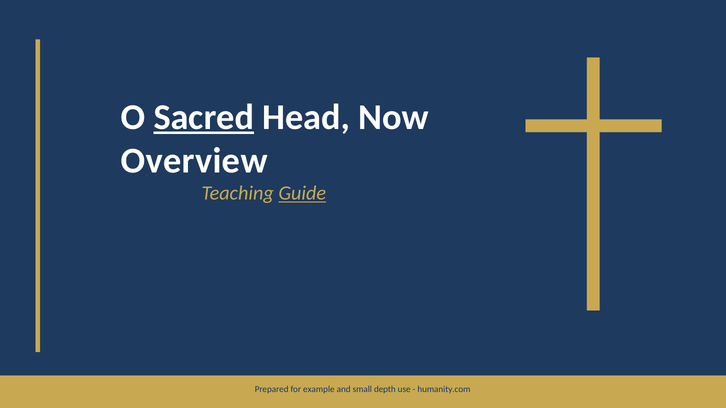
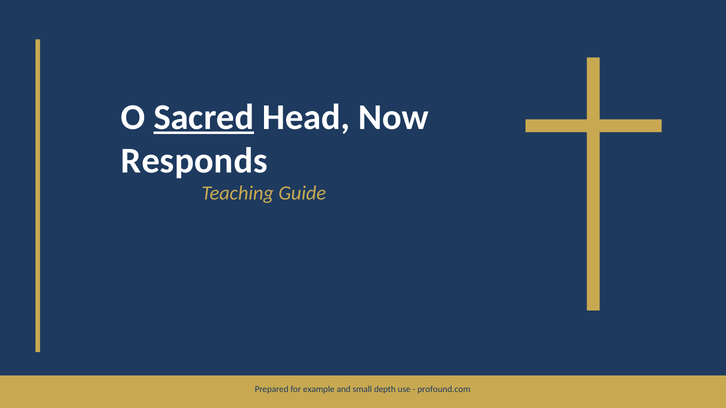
Overview: Overview -> Responds (194, 161)
Guide underline: present -> none (302, 194)
humanity.com: humanity.com -> profound.com (444, 389)
